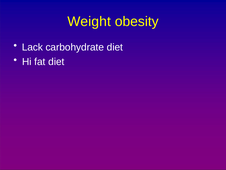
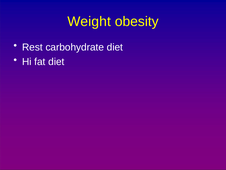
Lack: Lack -> Rest (32, 47)
